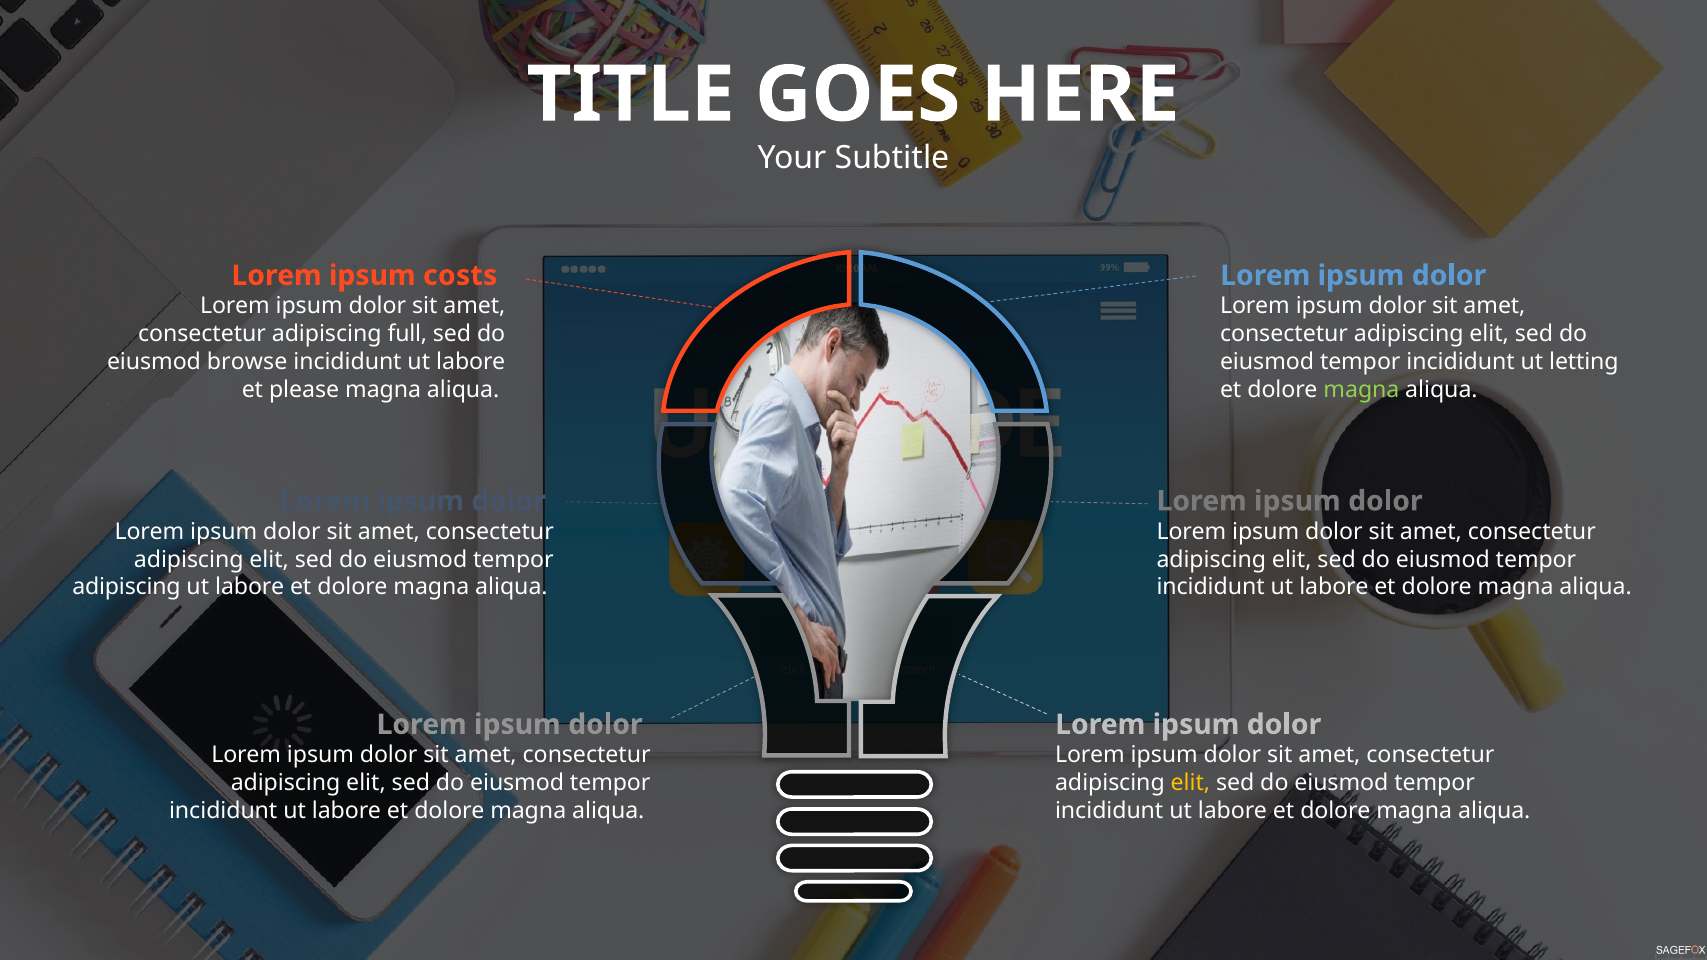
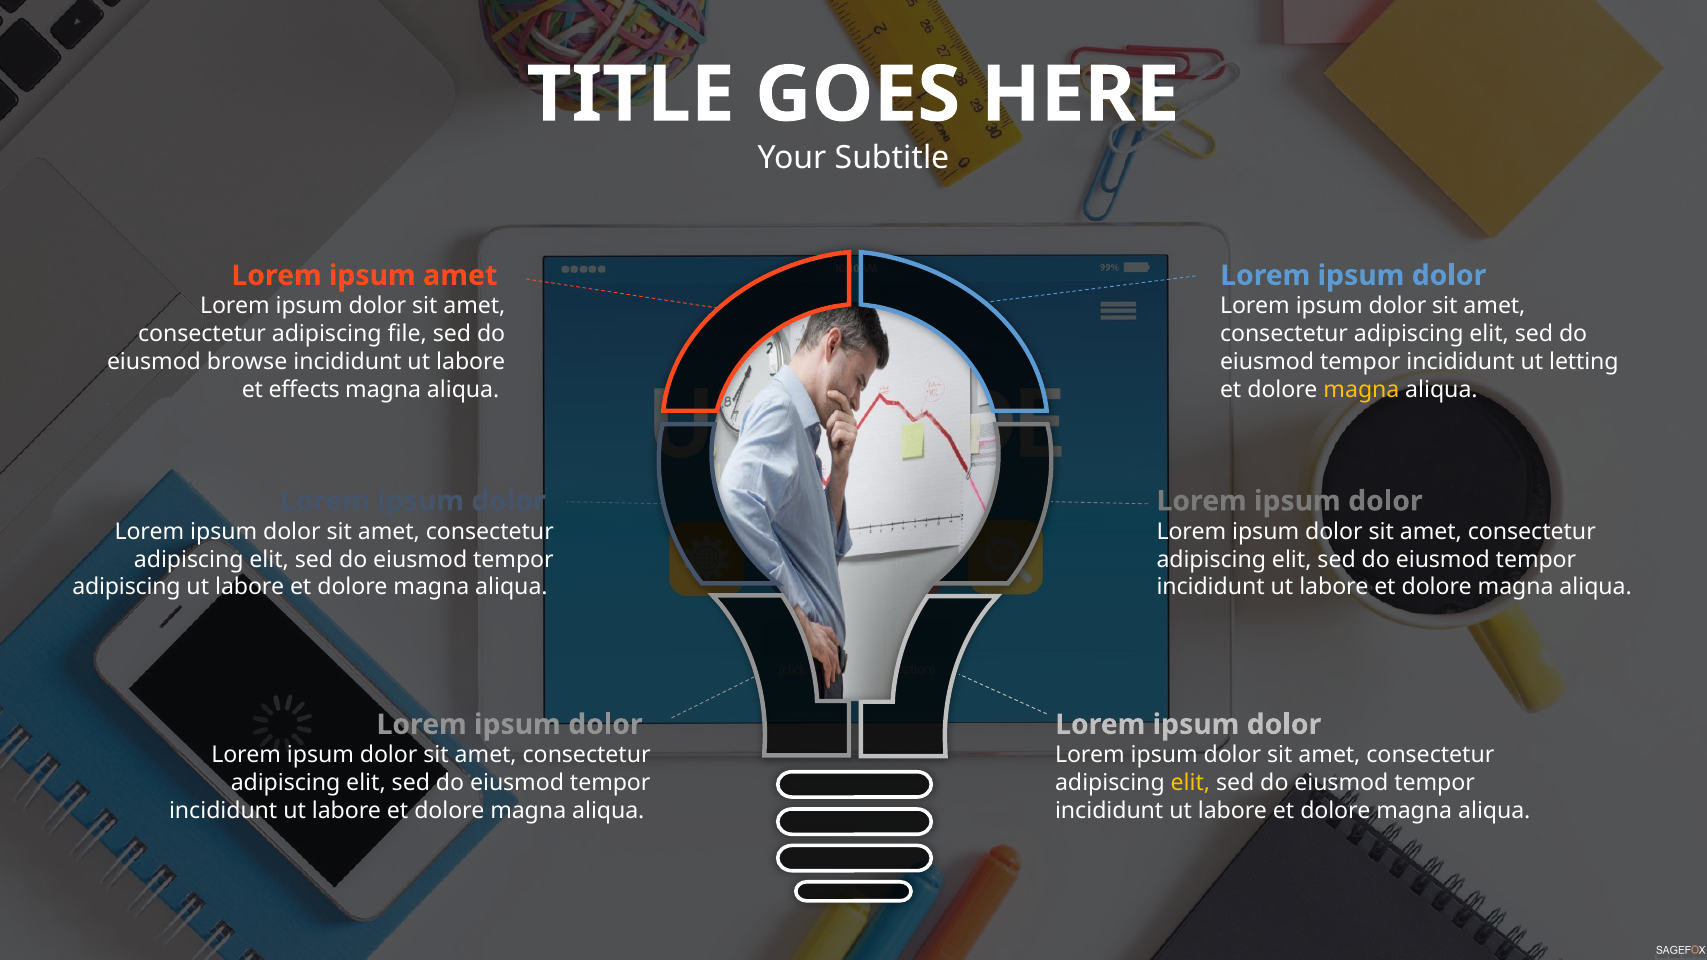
ipsum costs: costs -> amet (460, 276)
full: full -> file (407, 334)
please: please -> effects (304, 389)
magna colour: light green -> yellow (1361, 389)
